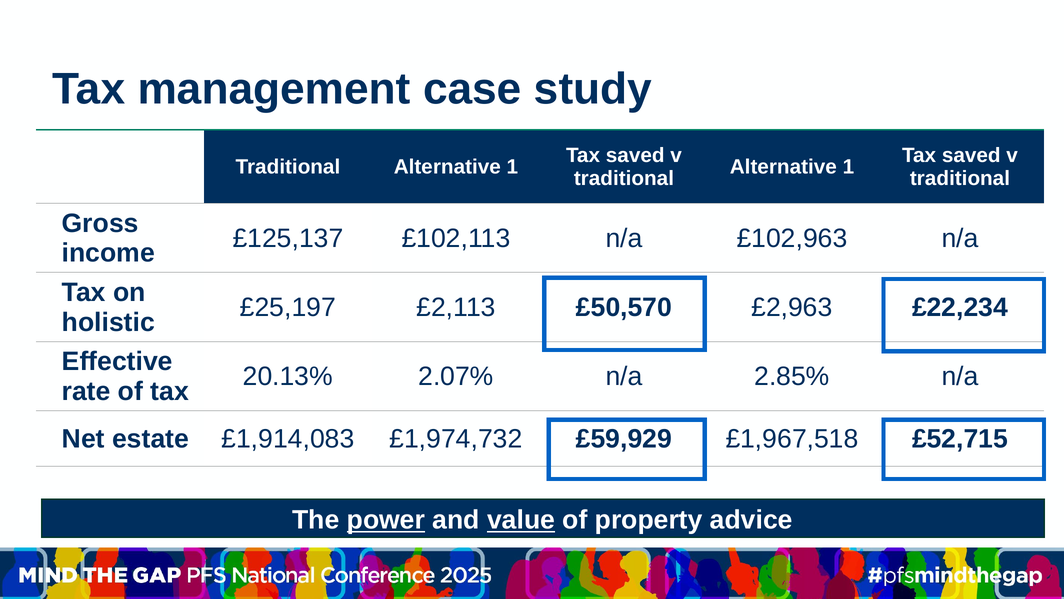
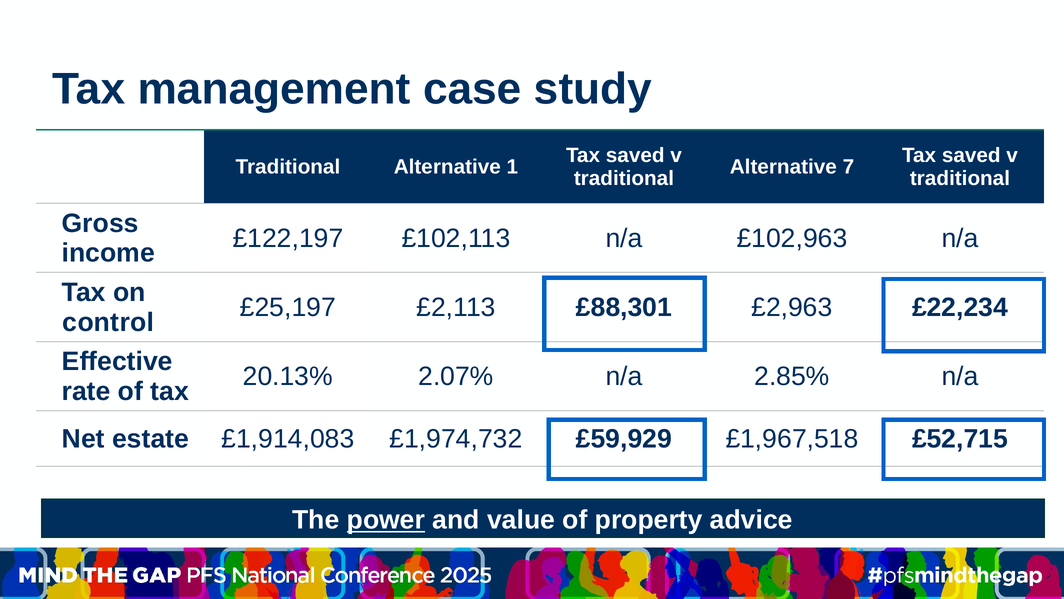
1: 1 -> 7 (848, 167)
£125,137: £125,137 -> £122,197 (288, 238)
£50,570: £50,570 -> £88,301 (624, 307)
holistic: holistic -> control (108, 322)
value underline: present -> none (521, 520)
